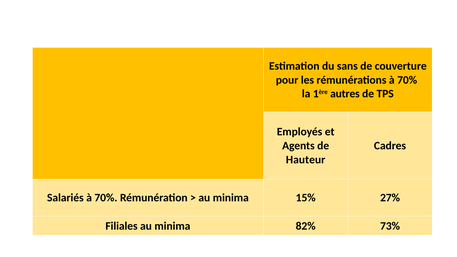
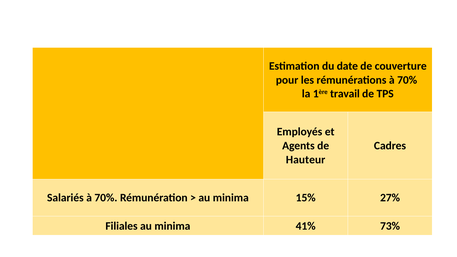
sans: sans -> date (347, 66)
autres: autres -> travail (345, 94)
82%: 82% -> 41% (306, 226)
